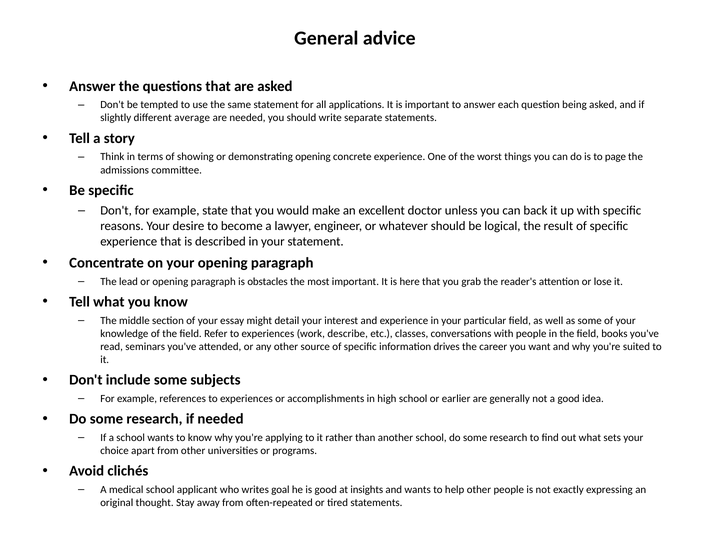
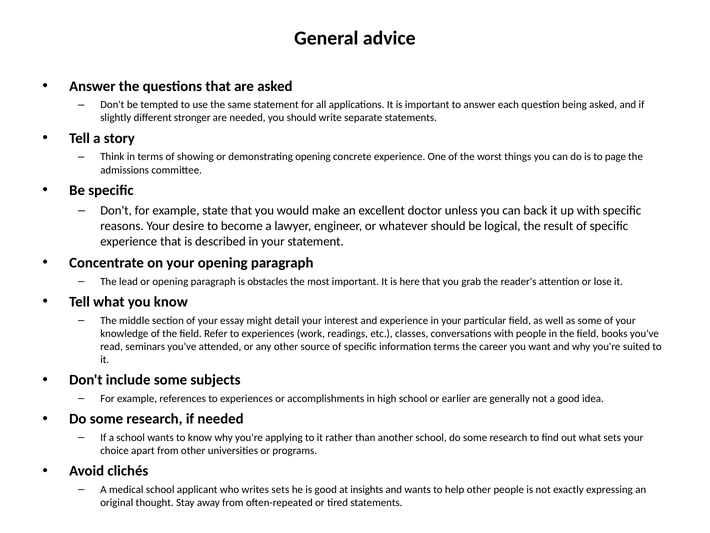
average: average -> stronger (192, 118)
describe: describe -> readings (348, 333)
information drives: drives -> terms (447, 346)
writes goal: goal -> sets (280, 489)
